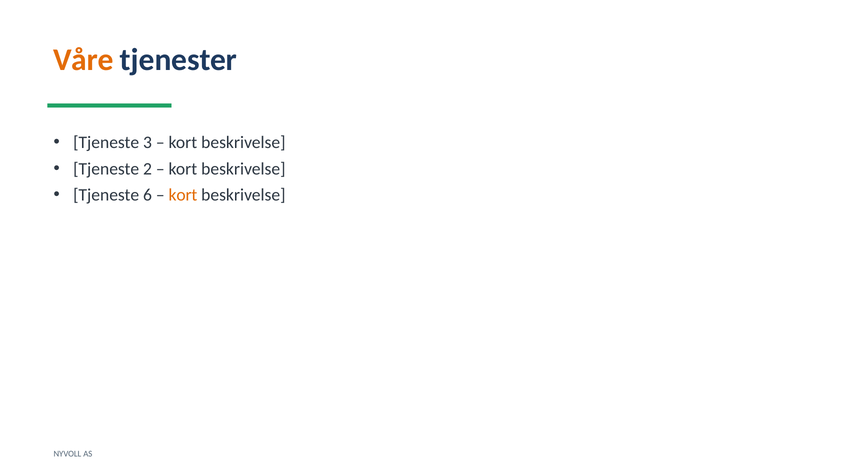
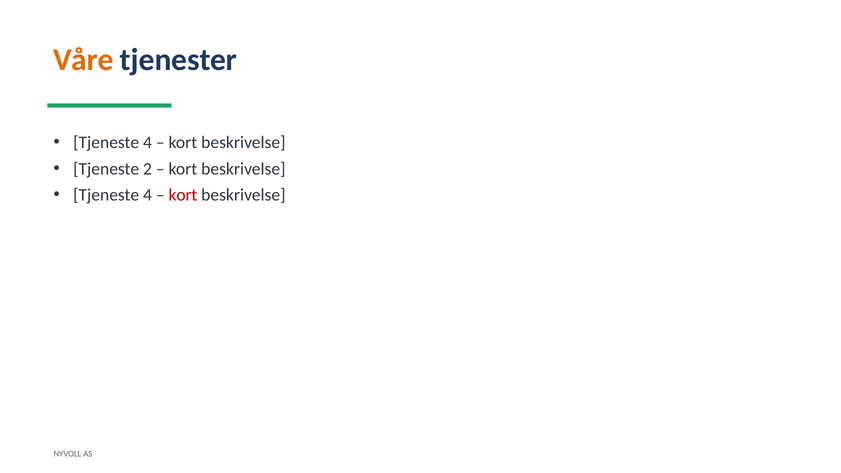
3: 3 -> 4 (147, 142)
6: 6 -> 4 (147, 195)
kort colour: orange -> red (183, 195)
